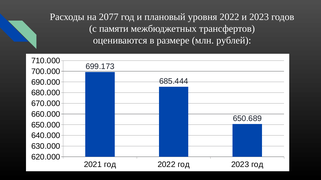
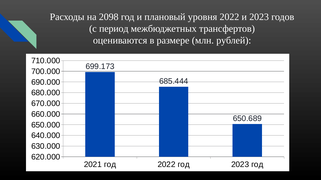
2077: 2077 -> 2098 (109, 17)
памяти: памяти -> период (114, 29)
